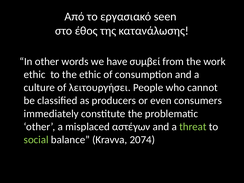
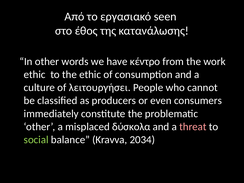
συμβεί: συμβεί -> κέντρο (145, 62)
αστέγων: αστέγων -> δύσκολα (131, 127)
threat colour: light green -> pink (193, 127)
2074: 2074 -> 2034 (142, 140)
